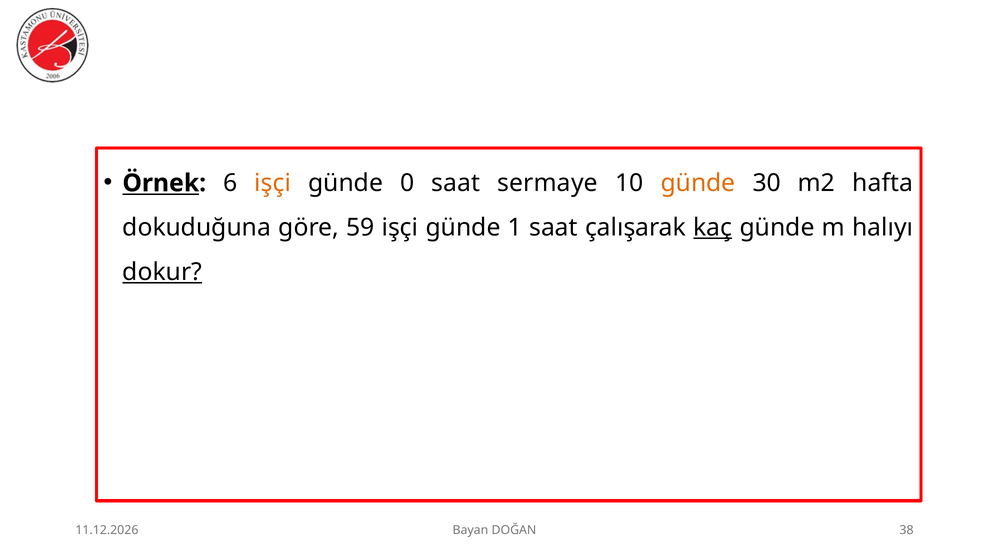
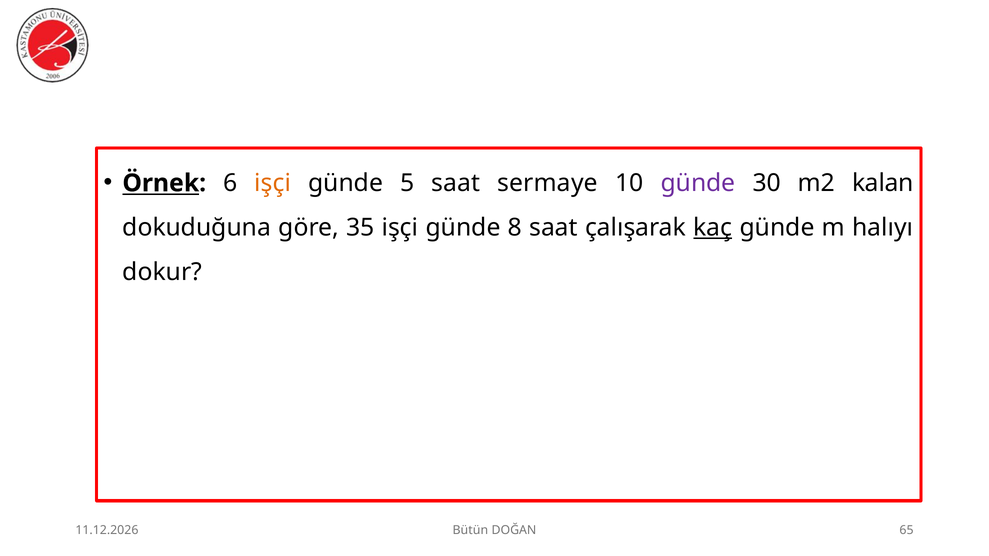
0: 0 -> 5 (407, 183)
günde colour: orange -> purple (698, 183)
hafta: hafta -> kalan (883, 183)
59: 59 -> 35 (360, 228)
1: 1 -> 8 (515, 228)
dokur underline: present -> none (162, 272)
Bayan: Bayan -> Bütün (470, 530)
38: 38 -> 65 (907, 530)
